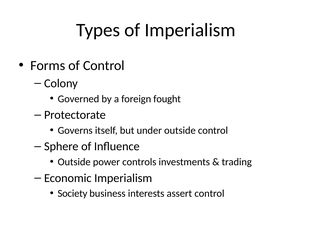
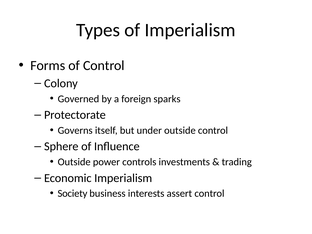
fought: fought -> sparks (167, 99)
